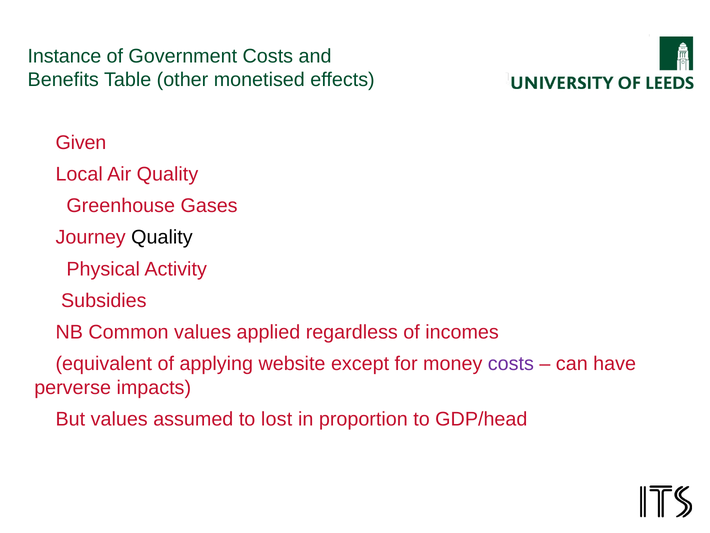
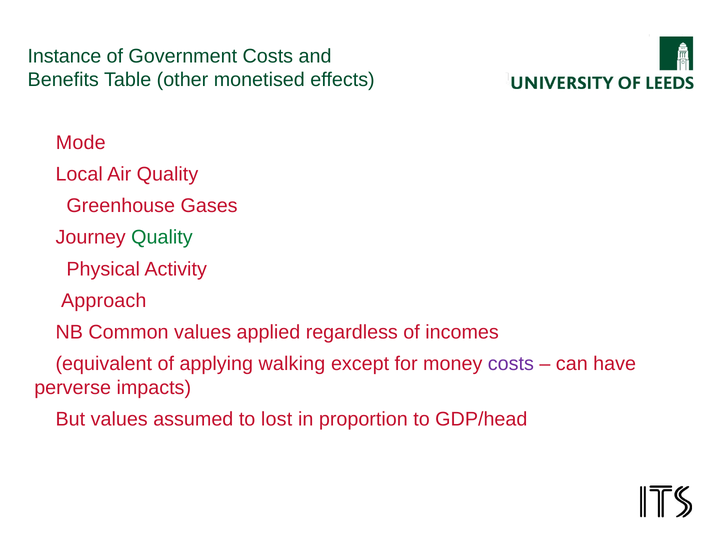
Given: Given -> Mode (81, 143)
Quality colour: black -> green (162, 237)
Subsidies: Subsidies -> Approach (104, 300)
website: website -> walking (292, 363)
